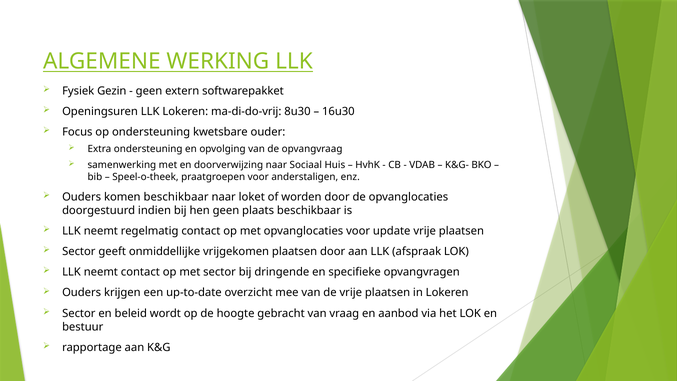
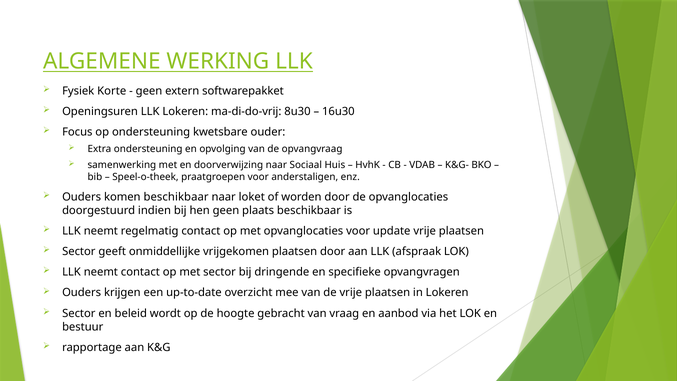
Gezin: Gezin -> Korte (112, 91)
